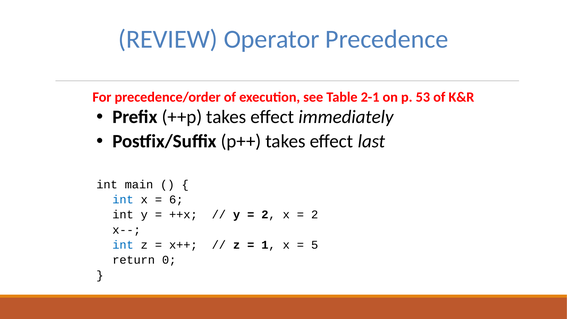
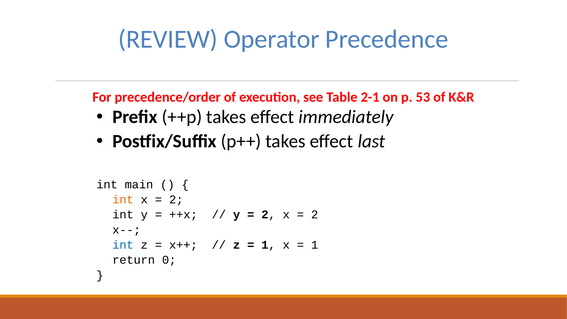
int colour: blue -> orange (123, 200)
6: 6 -> 2 (176, 200)
5: 5 -> 1 (315, 245)
